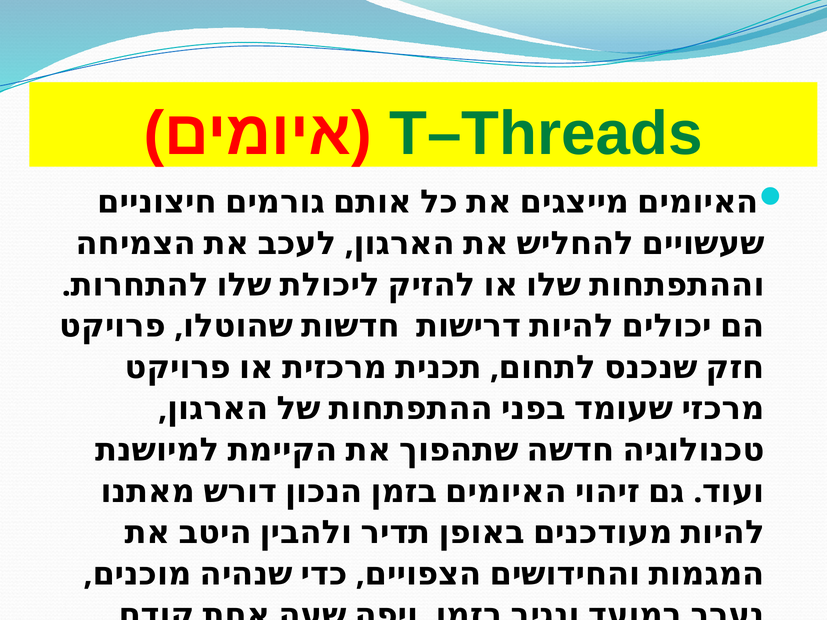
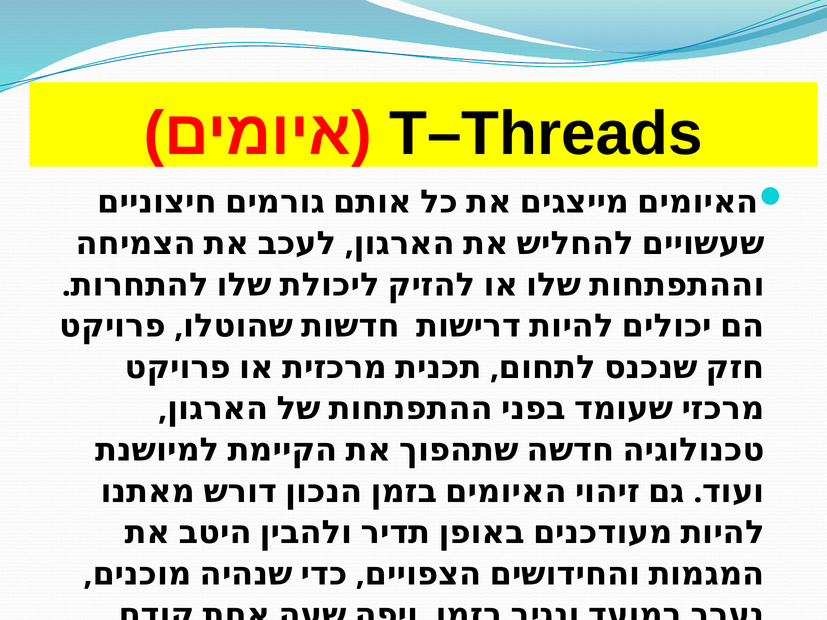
T–Threads colour: green -> black (546, 134)
